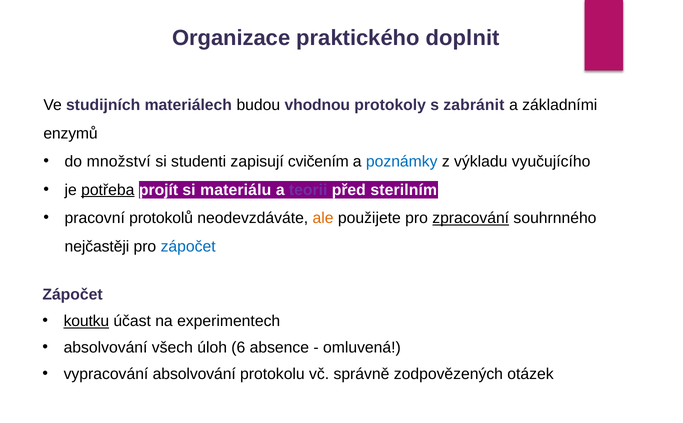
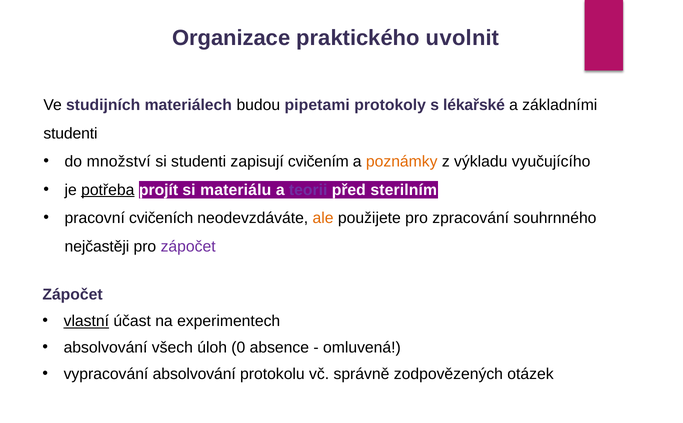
doplnit: doplnit -> uvolnit (463, 38)
vhodnou: vhodnou -> pipetami (317, 105)
zabránit: zabránit -> lékařské (474, 105)
enzymů: enzymů -> studenti (70, 133)
poznámky colour: blue -> orange (402, 162)
protokolů: protokolů -> cvičeních (161, 218)
zpracování underline: present -> none (471, 218)
zápočet colour: blue -> purple (188, 246)
koutku: koutku -> vlastní (86, 321)
6: 6 -> 0 (238, 347)
